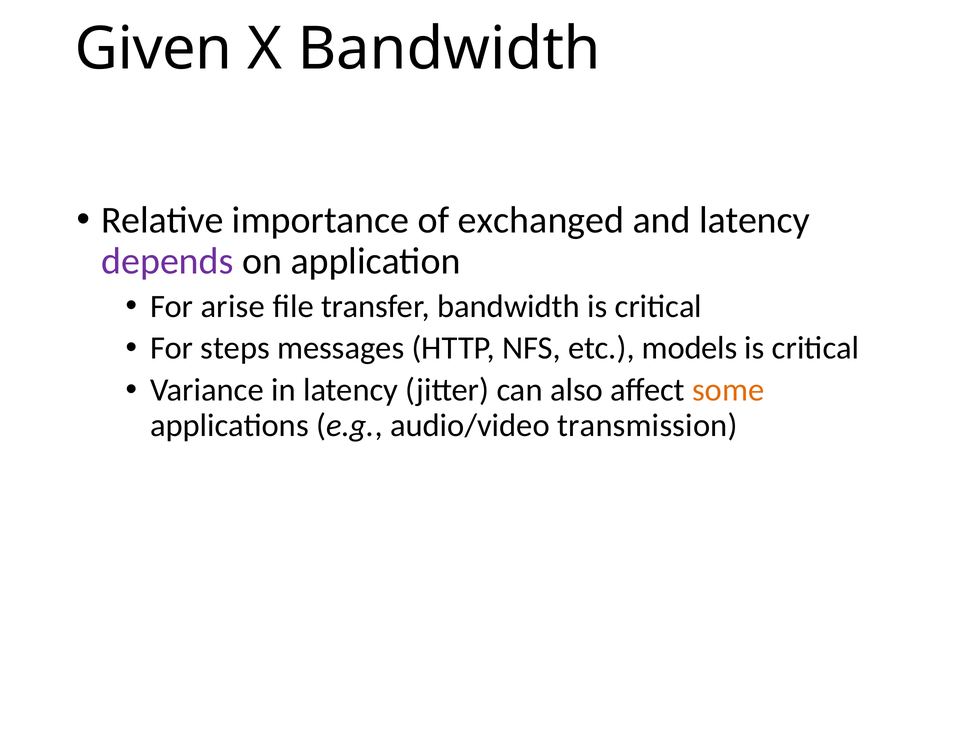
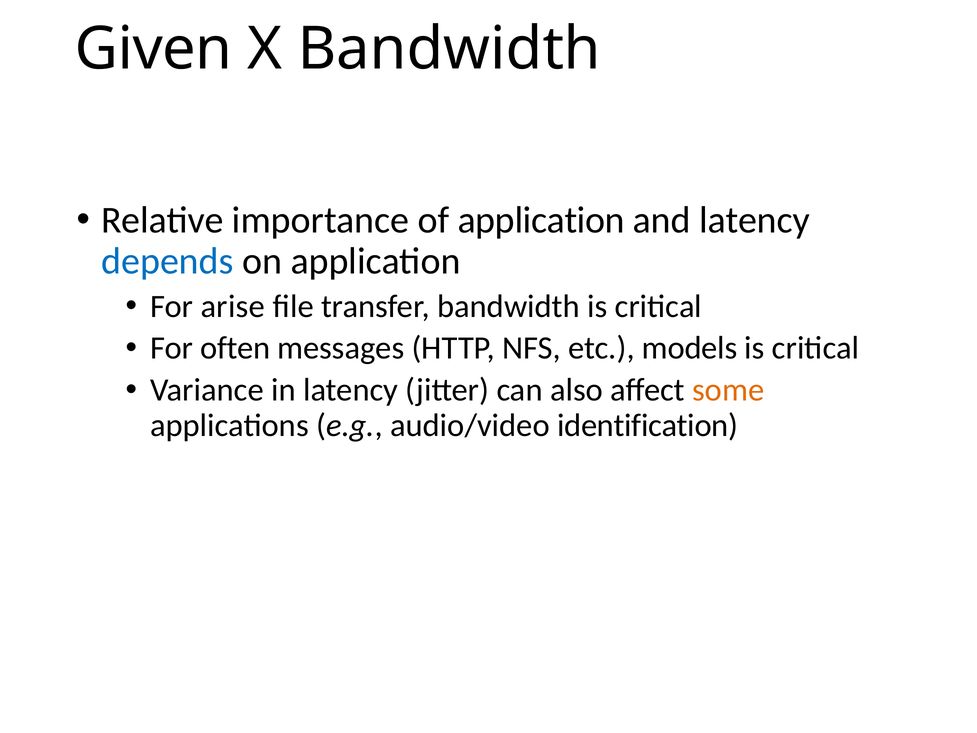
of exchanged: exchanged -> application (541, 220)
depends colour: purple -> blue (167, 261)
steps: steps -> often (235, 348)
transmission: transmission -> identification (648, 425)
